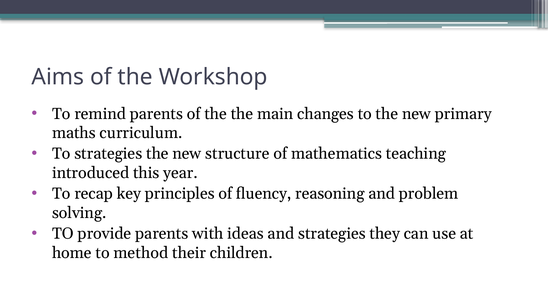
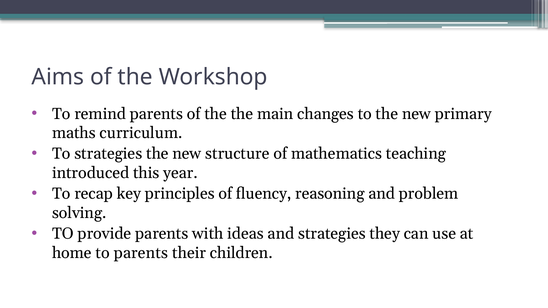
to method: method -> parents (141, 253)
